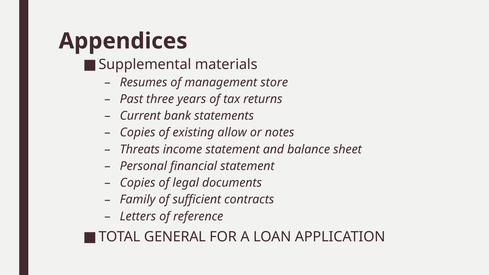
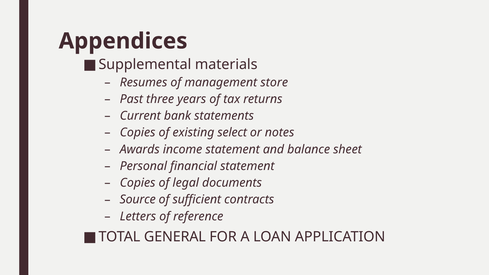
allow: allow -> select (232, 133)
Threats: Threats -> Awards (140, 149)
Family: Family -> Source (138, 200)
